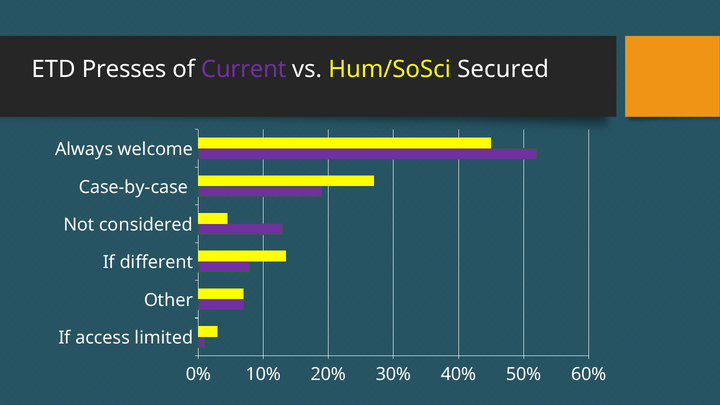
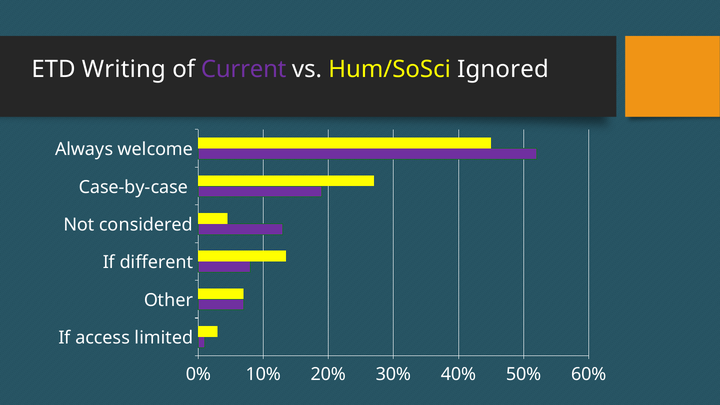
Presses: Presses -> Writing (124, 69)
Secured: Secured -> Ignored (503, 69)
